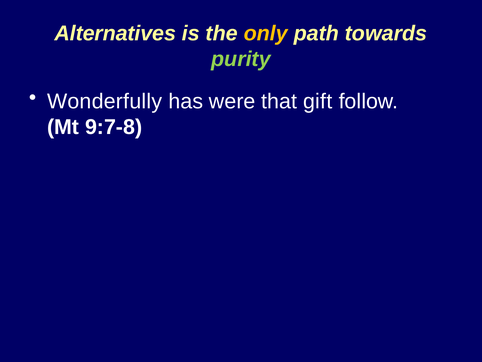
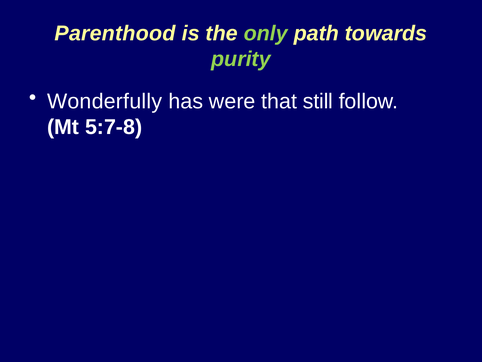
Alternatives: Alternatives -> Parenthood (115, 33)
only colour: yellow -> light green (266, 33)
gift: gift -> still (318, 101)
9:7-8: 9:7-8 -> 5:7-8 (114, 127)
